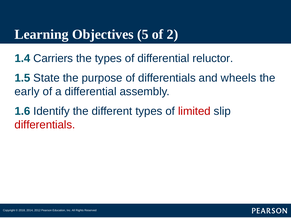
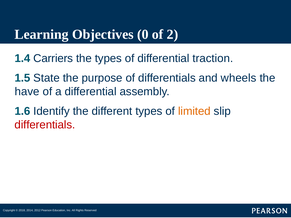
5: 5 -> 0 (143, 34)
reluctor: reluctor -> traction (213, 59)
early: early -> have (27, 92)
limited colour: red -> orange (194, 111)
